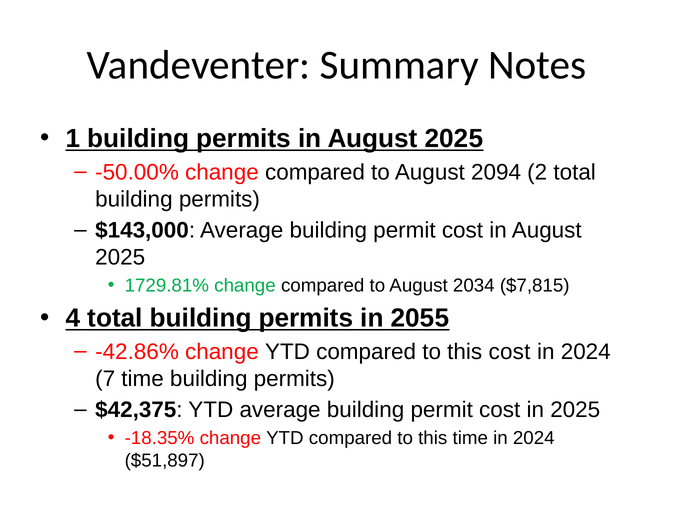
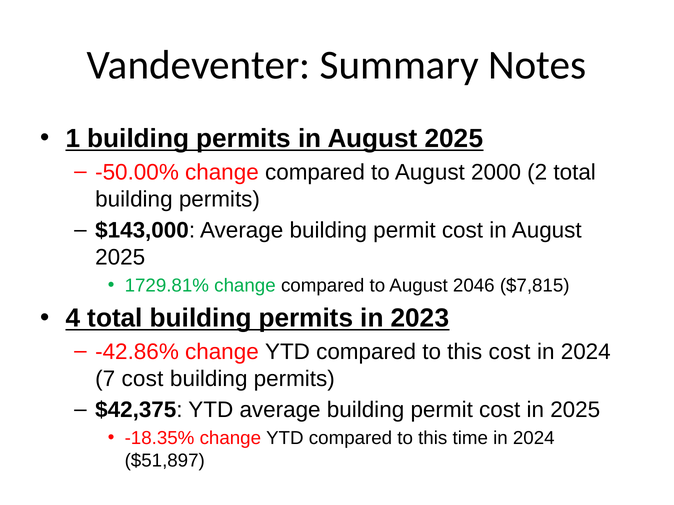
2094: 2094 -> 2000 (496, 172)
2034: 2034 -> 2046 (474, 286)
2055: 2055 -> 2023 (420, 319)
7 time: time -> cost (142, 379)
